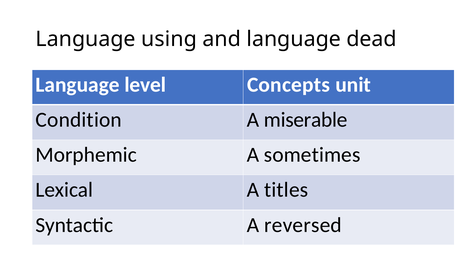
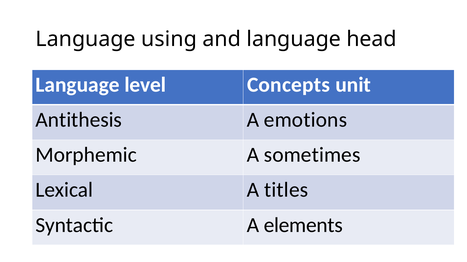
dead: dead -> head (372, 39)
Condition: Condition -> Antithesis (79, 120)
miserable: miserable -> emotions (305, 120)
reversed: reversed -> elements (303, 226)
